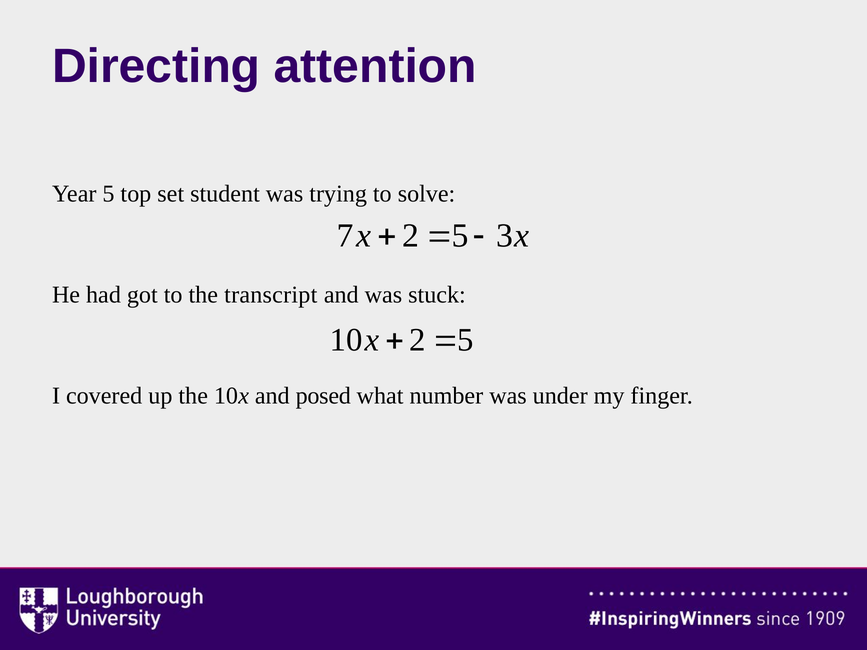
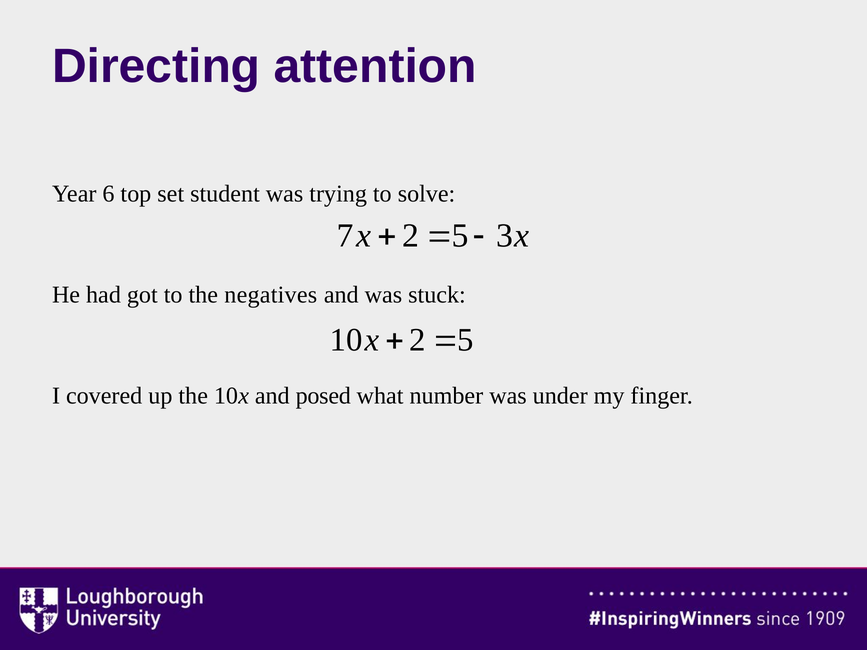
Year 5: 5 -> 6 (108, 194)
transcript: transcript -> negatives (271, 295)
